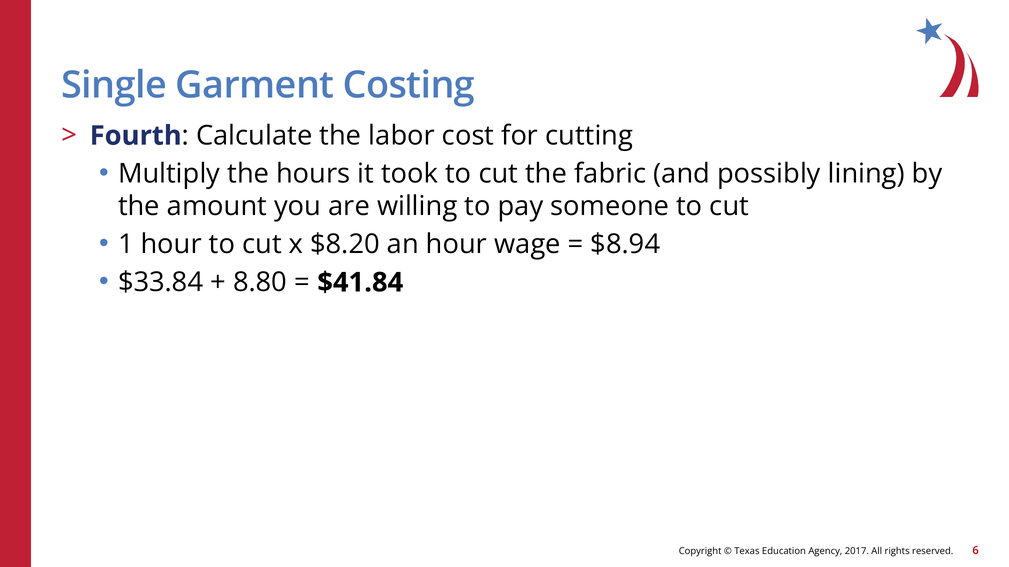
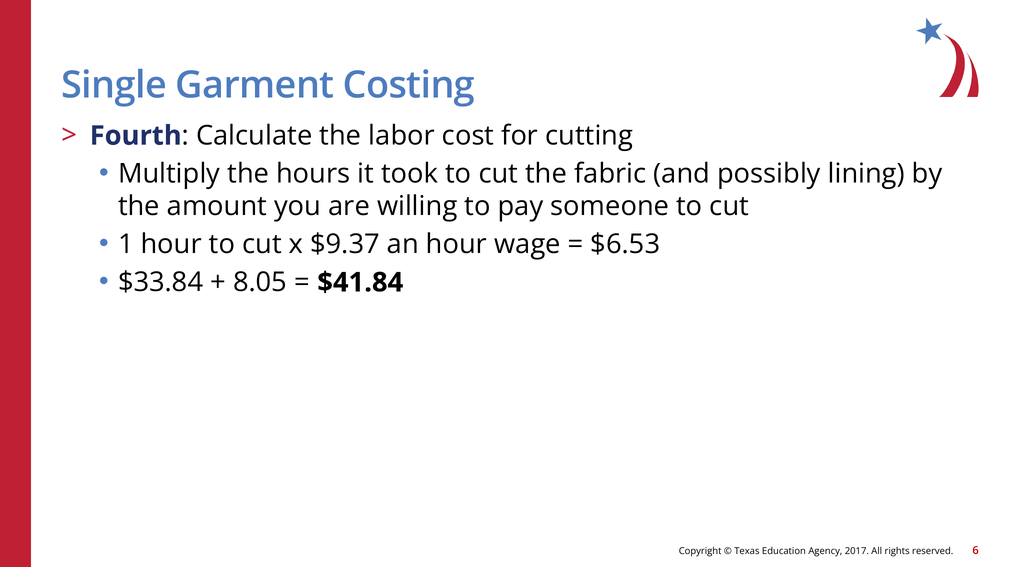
$8.20: $8.20 -> $9.37 (345, 245)
$8.94: $8.94 -> $6.53 (625, 245)
8.80: 8.80 -> 8.05 (260, 283)
